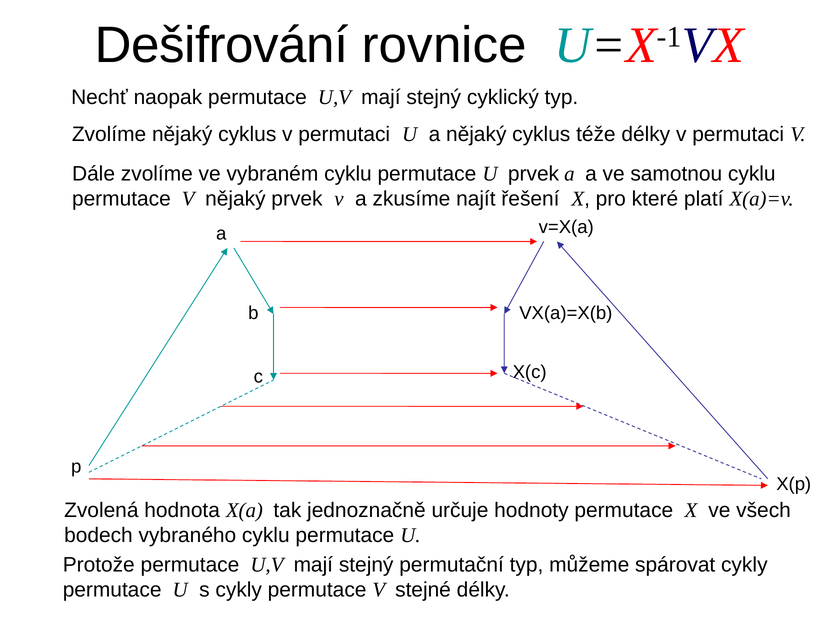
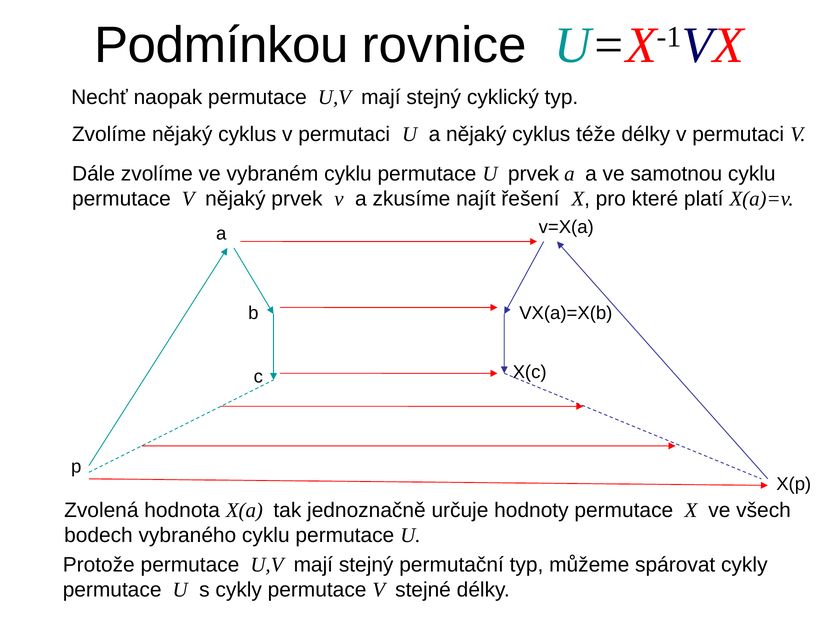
Dešifrování: Dešifrování -> Podmínkou (222, 45)
